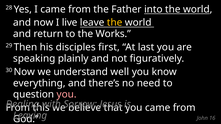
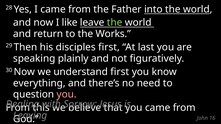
live: live -> like (70, 23)
the colour: yellow -> light green (115, 23)
understand well: well -> first (120, 72)
